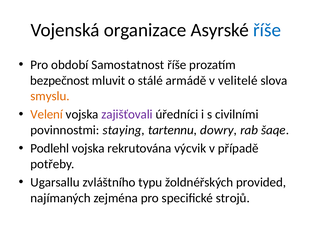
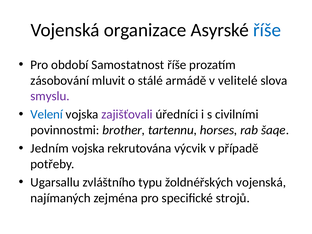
bezpečnost: bezpečnost -> zásobování (60, 80)
smyslu colour: orange -> purple (50, 96)
Velení colour: orange -> blue (47, 114)
staying: staying -> brother (124, 130)
dowry: dowry -> horses (219, 130)
Podlehl: Podlehl -> Jedním (50, 148)
žoldnéřských provided: provided -> vojenská (261, 182)
